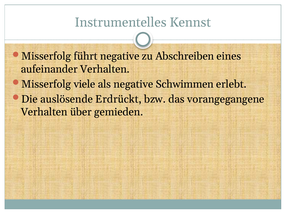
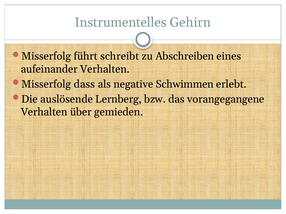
Kennst: Kennst -> Gehirn (190, 23)
führt negative: negative -> schreibt (120, 56)
viele: viele -> dass (84, 84)
Erdrückt: Erdrückt -> Lernberg (118, 99)
